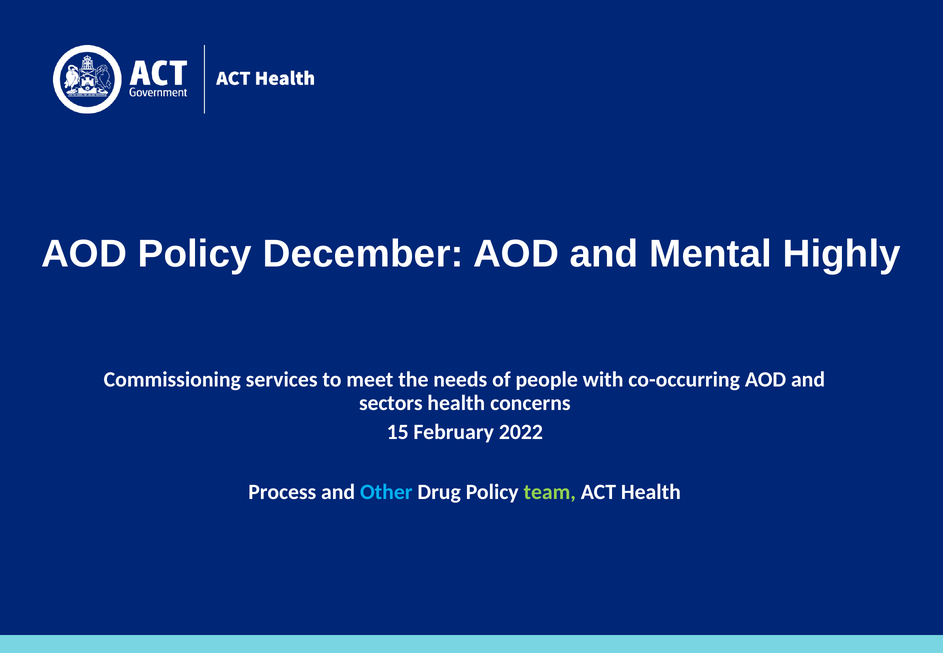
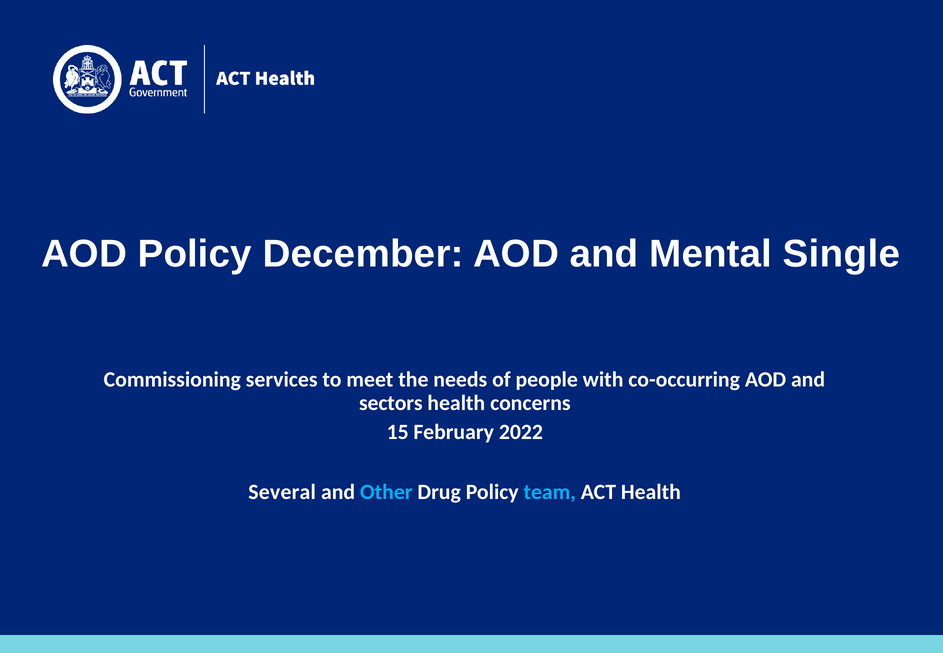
Highly: Highly -> Single (841, 254)
Process: Process -> Several (282, 492)
team colour: light green -> light blue (550, 492)
